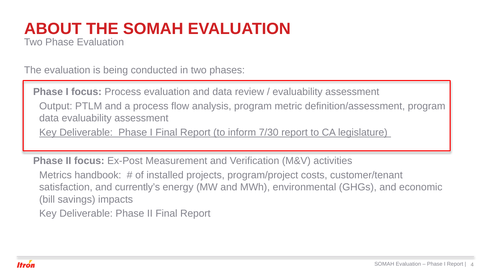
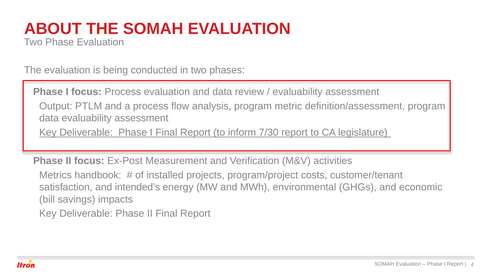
currently’s: currently’s -> intended’s (137, 187)
